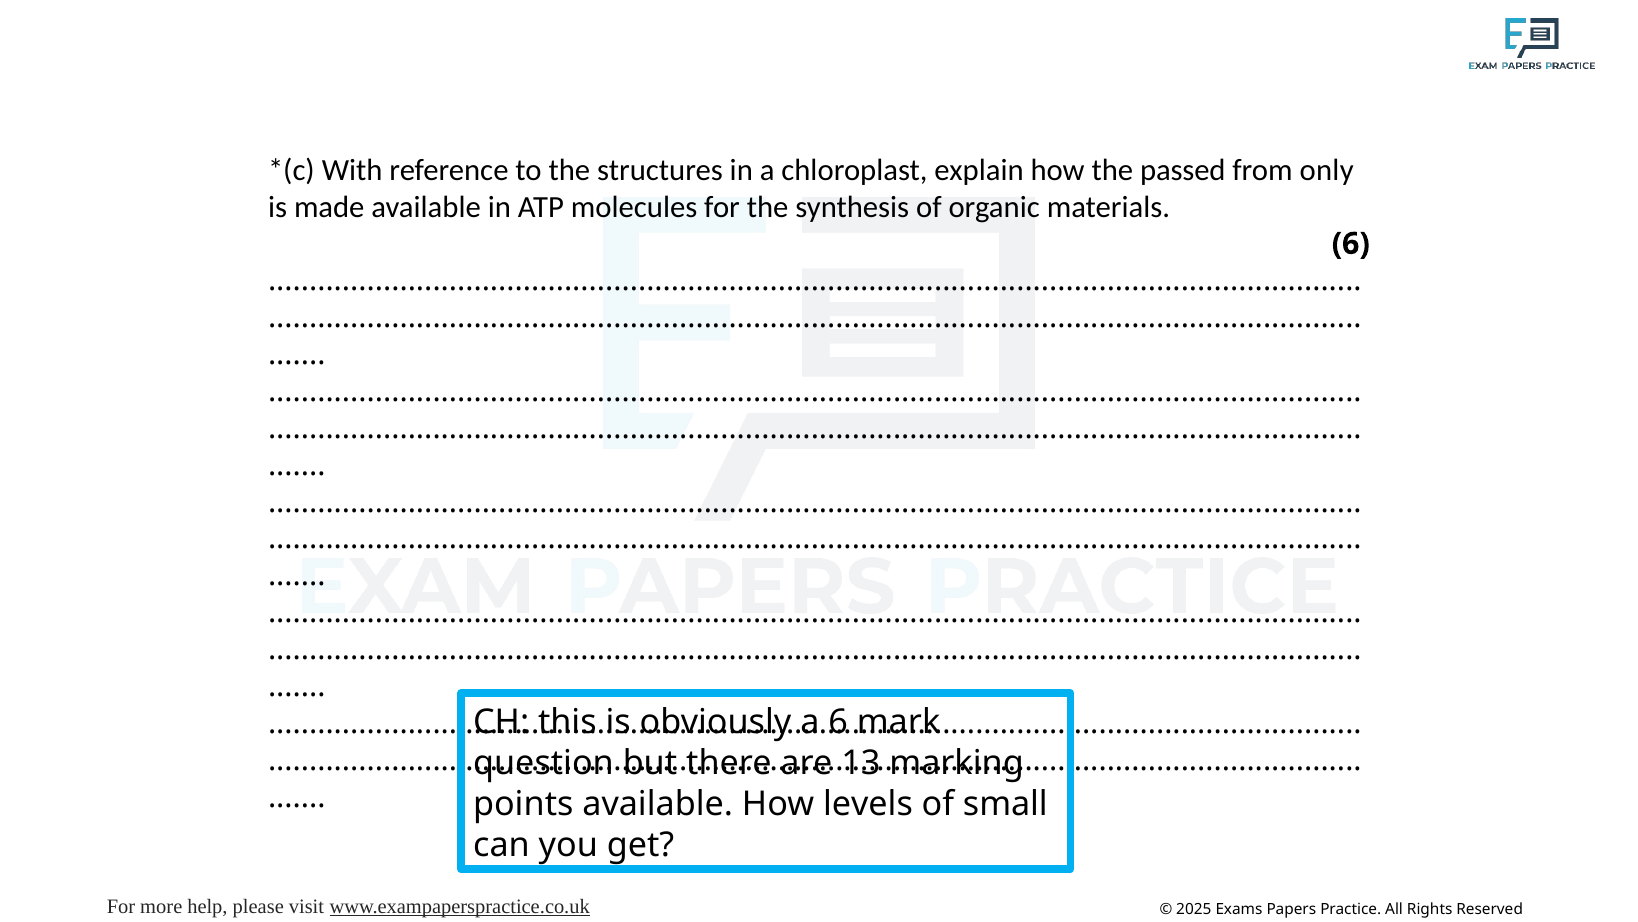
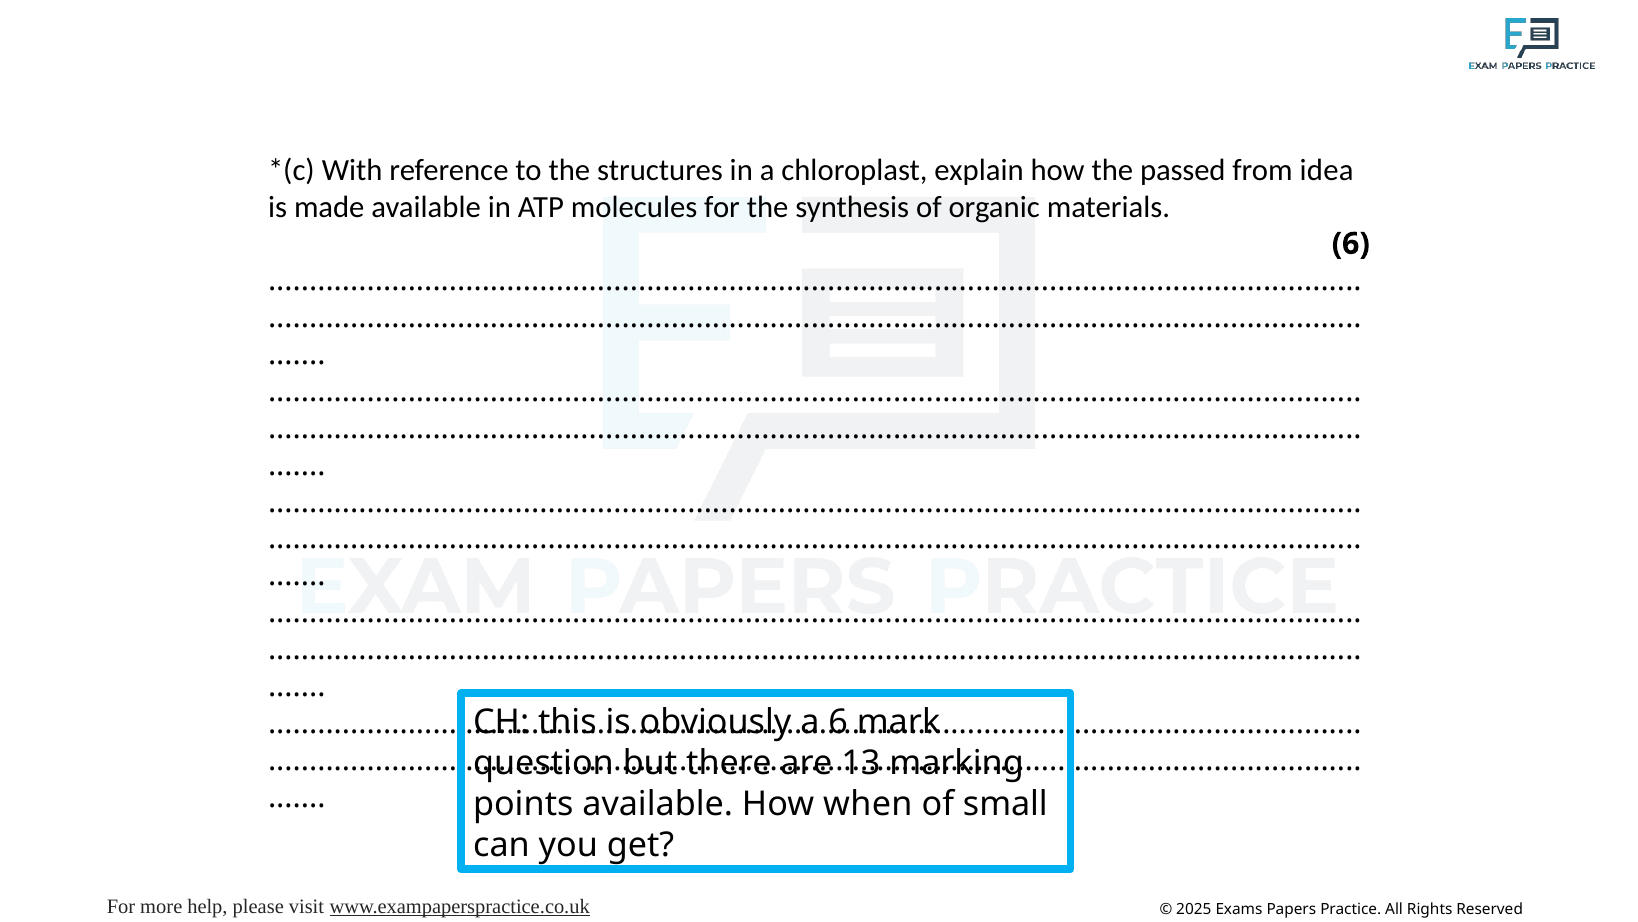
only: only -> idea (1327, 170)
levels: levels -> when (868, 804)
